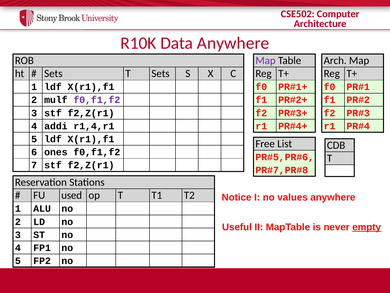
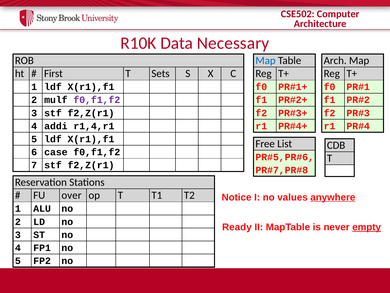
Data Anywhere: Anywhere -> Necessary (233, 43)
Map colour: purple -> blue (266, 60)
Sets: Sets -> First (53, 73)
ones: ones -> case (56, 152)
used: used -> over (71, 195)
anywhere underline: none -> present (333, 197)
Useful: Useful -> Ready (237, 227)
